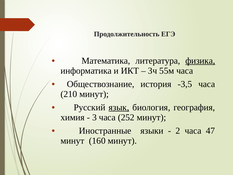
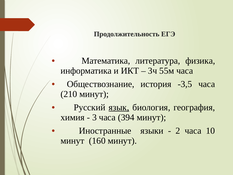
физика underline: present -> none (200, 61)
252: 252 -> 394 (126, 117)
47: 47 -> 10 (210, 130)
